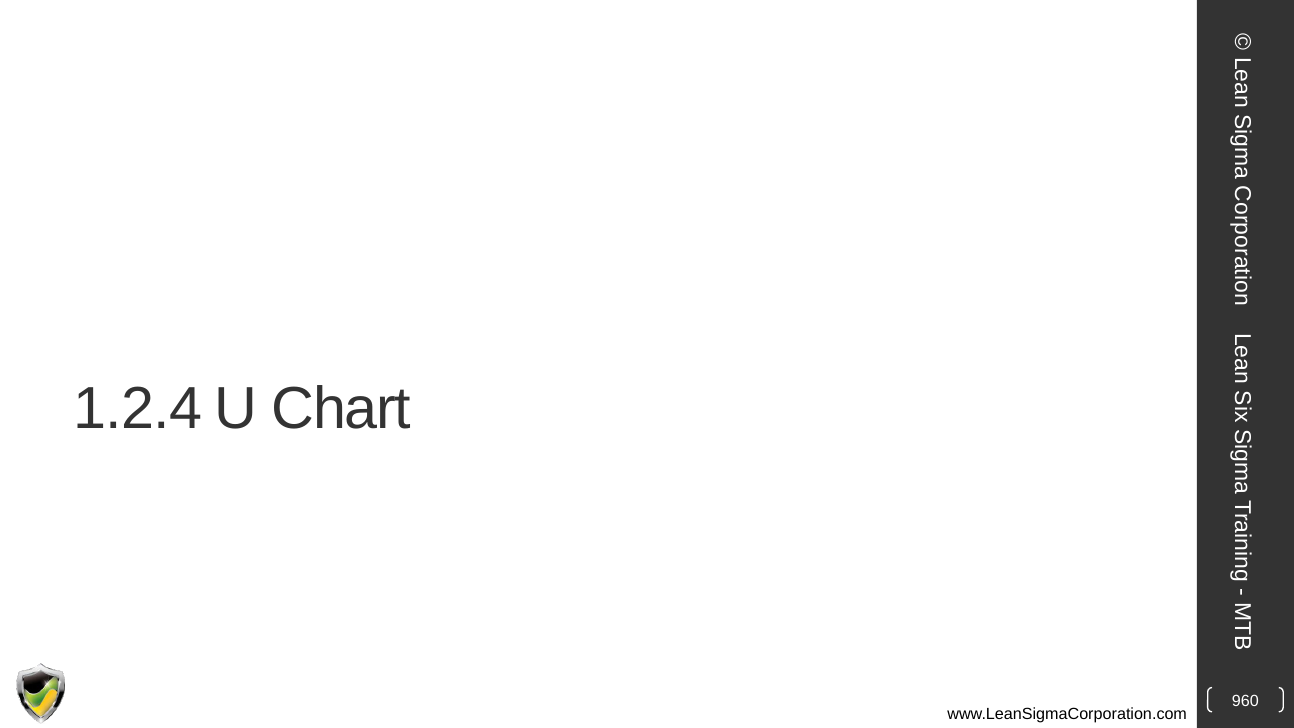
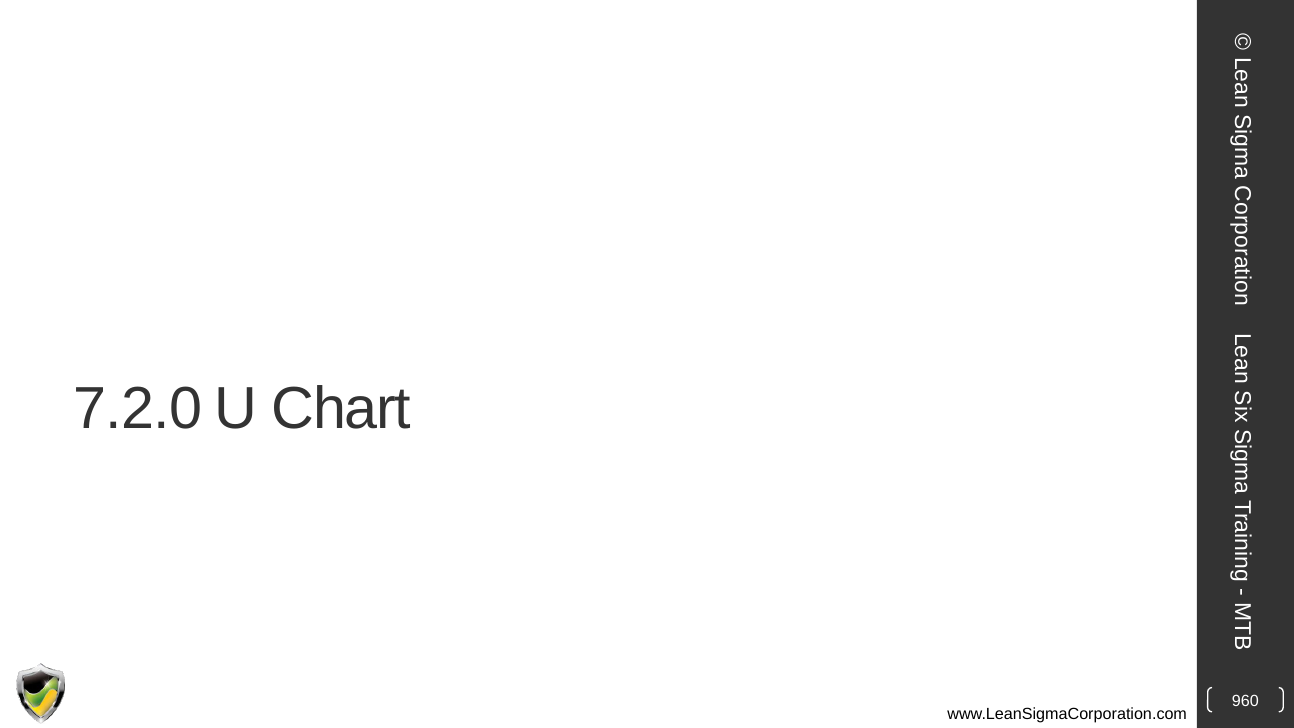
1.2.4: 1.2.4 -> 7.2.0 (138, 409)
